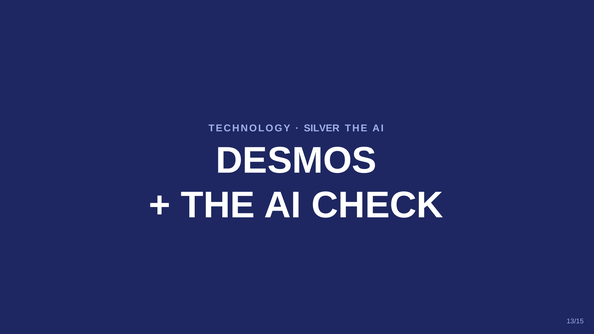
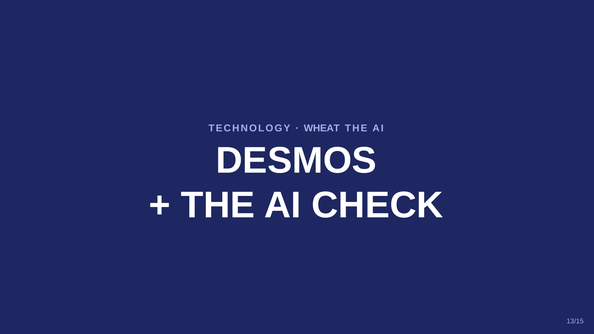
SILVER: SILVER -> WHEAT (322, 128)
